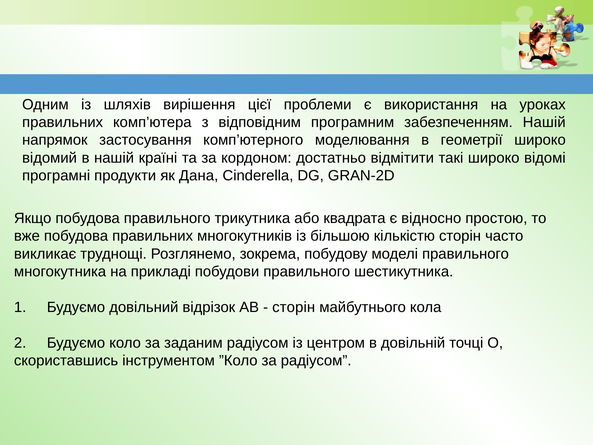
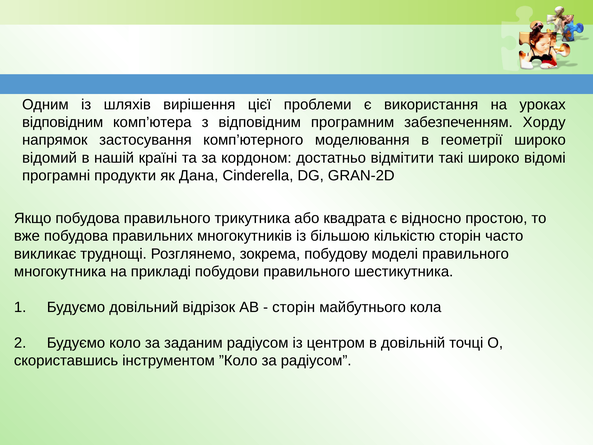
правильних: правильних -> відповідним (63, 122)
забезпеченням Нашій: Нашій -> Хорду (544, 122)
